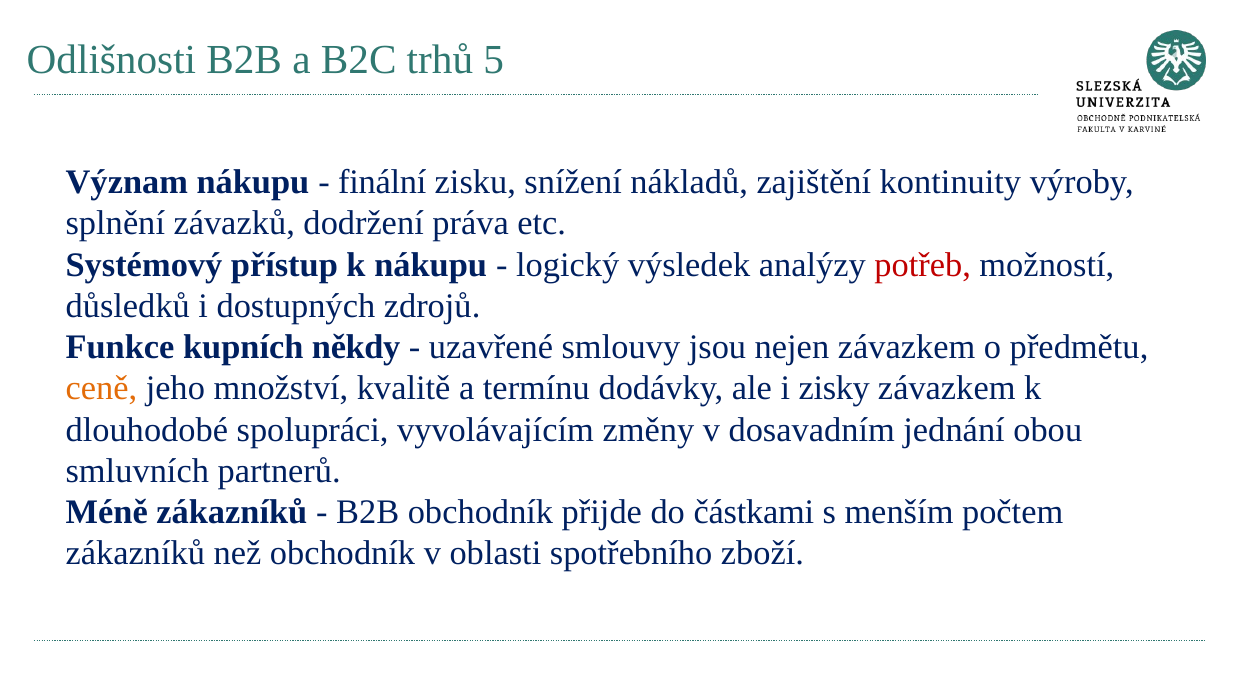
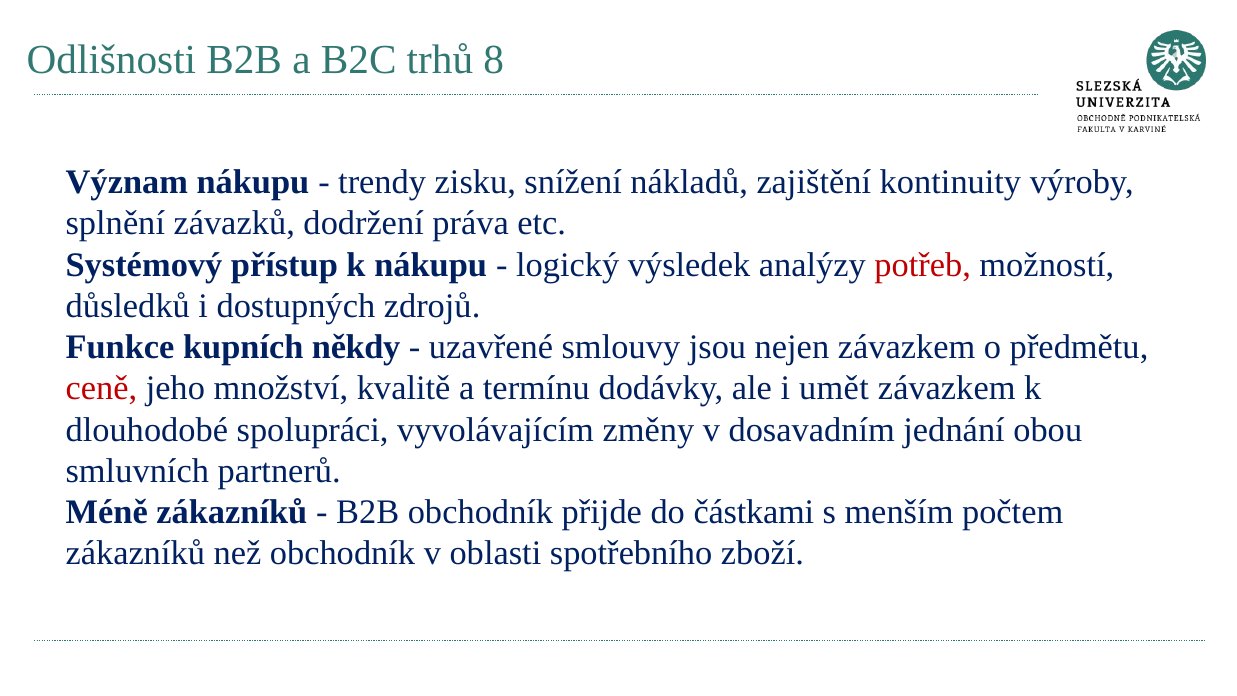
5: 5 -> 8 (494, 60)
finální: finální -> trendy (382, 182)
ceně colour: orange -> red (101, 388)
zisky: zisky -> umět (834, 388)
